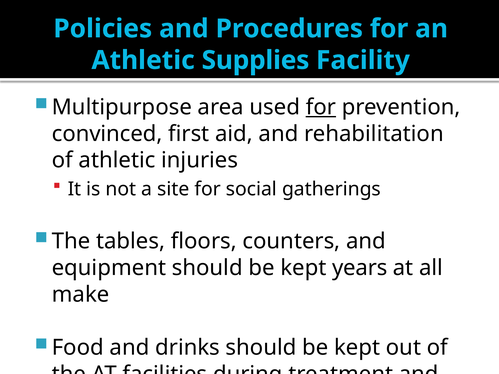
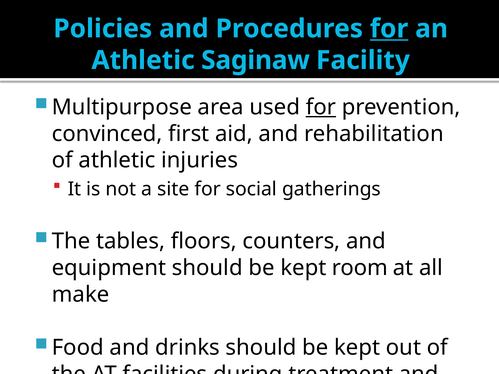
for underline: none -> present (389, 29)
Supplies: Supplies -> Saginaw (255, 60)
years: years -> room (360, 268)
